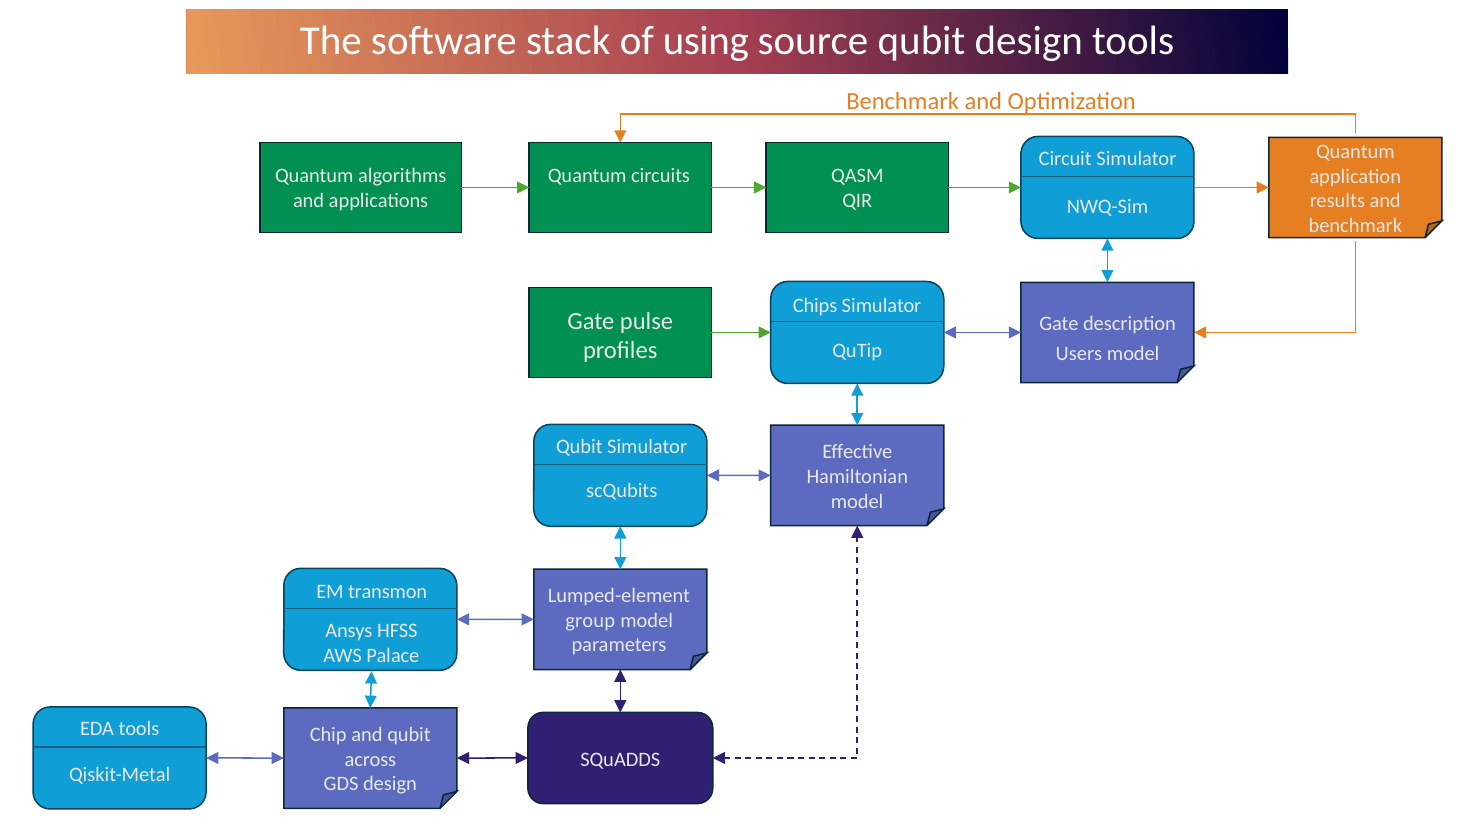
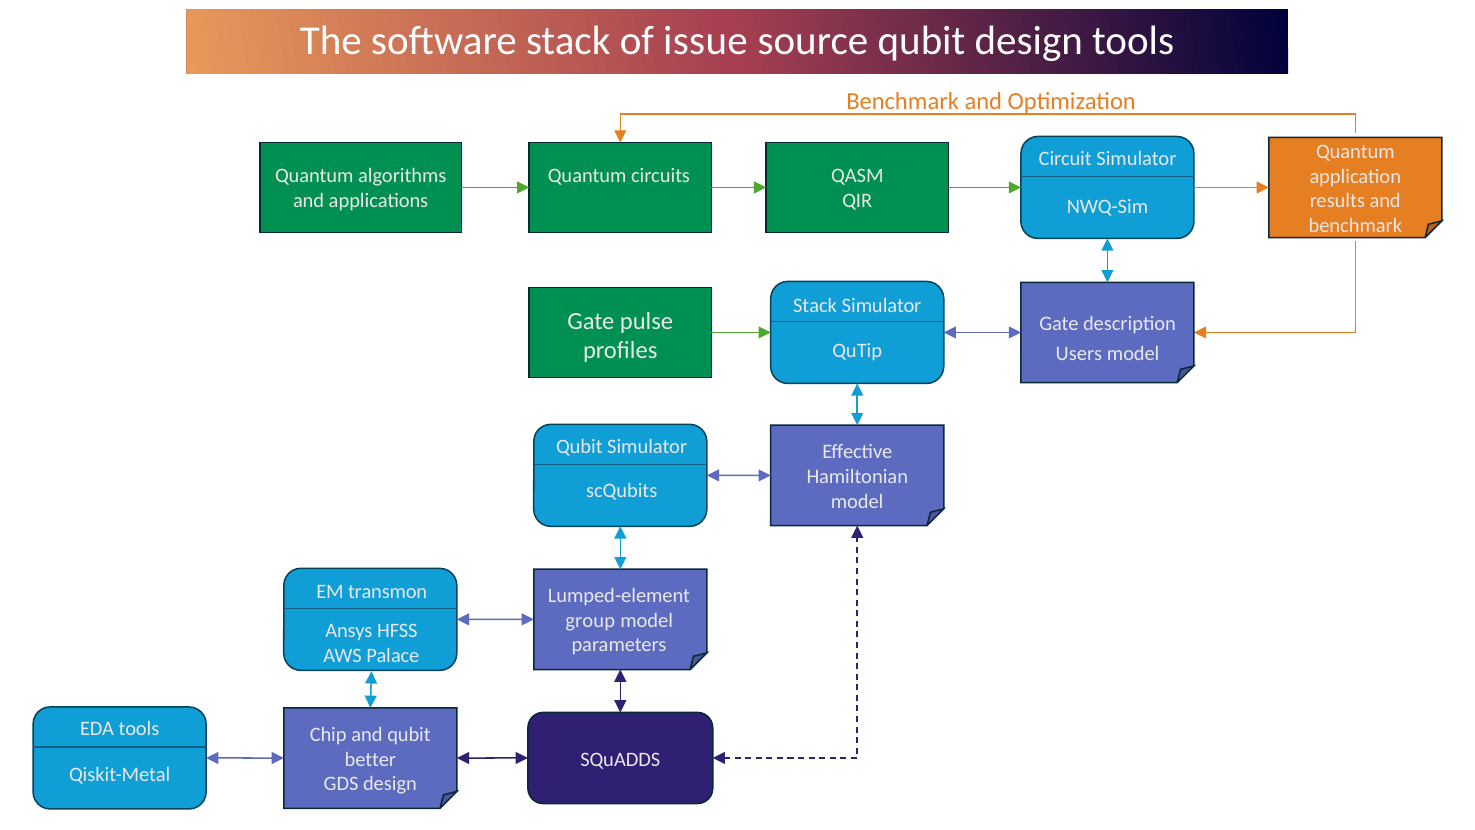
using: using -> issue (705, 41)
Chips: Chips -> Stack (815, 306)
across: across -> better (370, 759)
